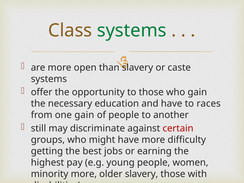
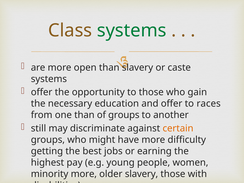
and have: have -> offer (172, 104)
one gain: gain -> than (84, 115)
of people: people -> groups (124, 115)
certain colour: red -> orange (178, 128)
